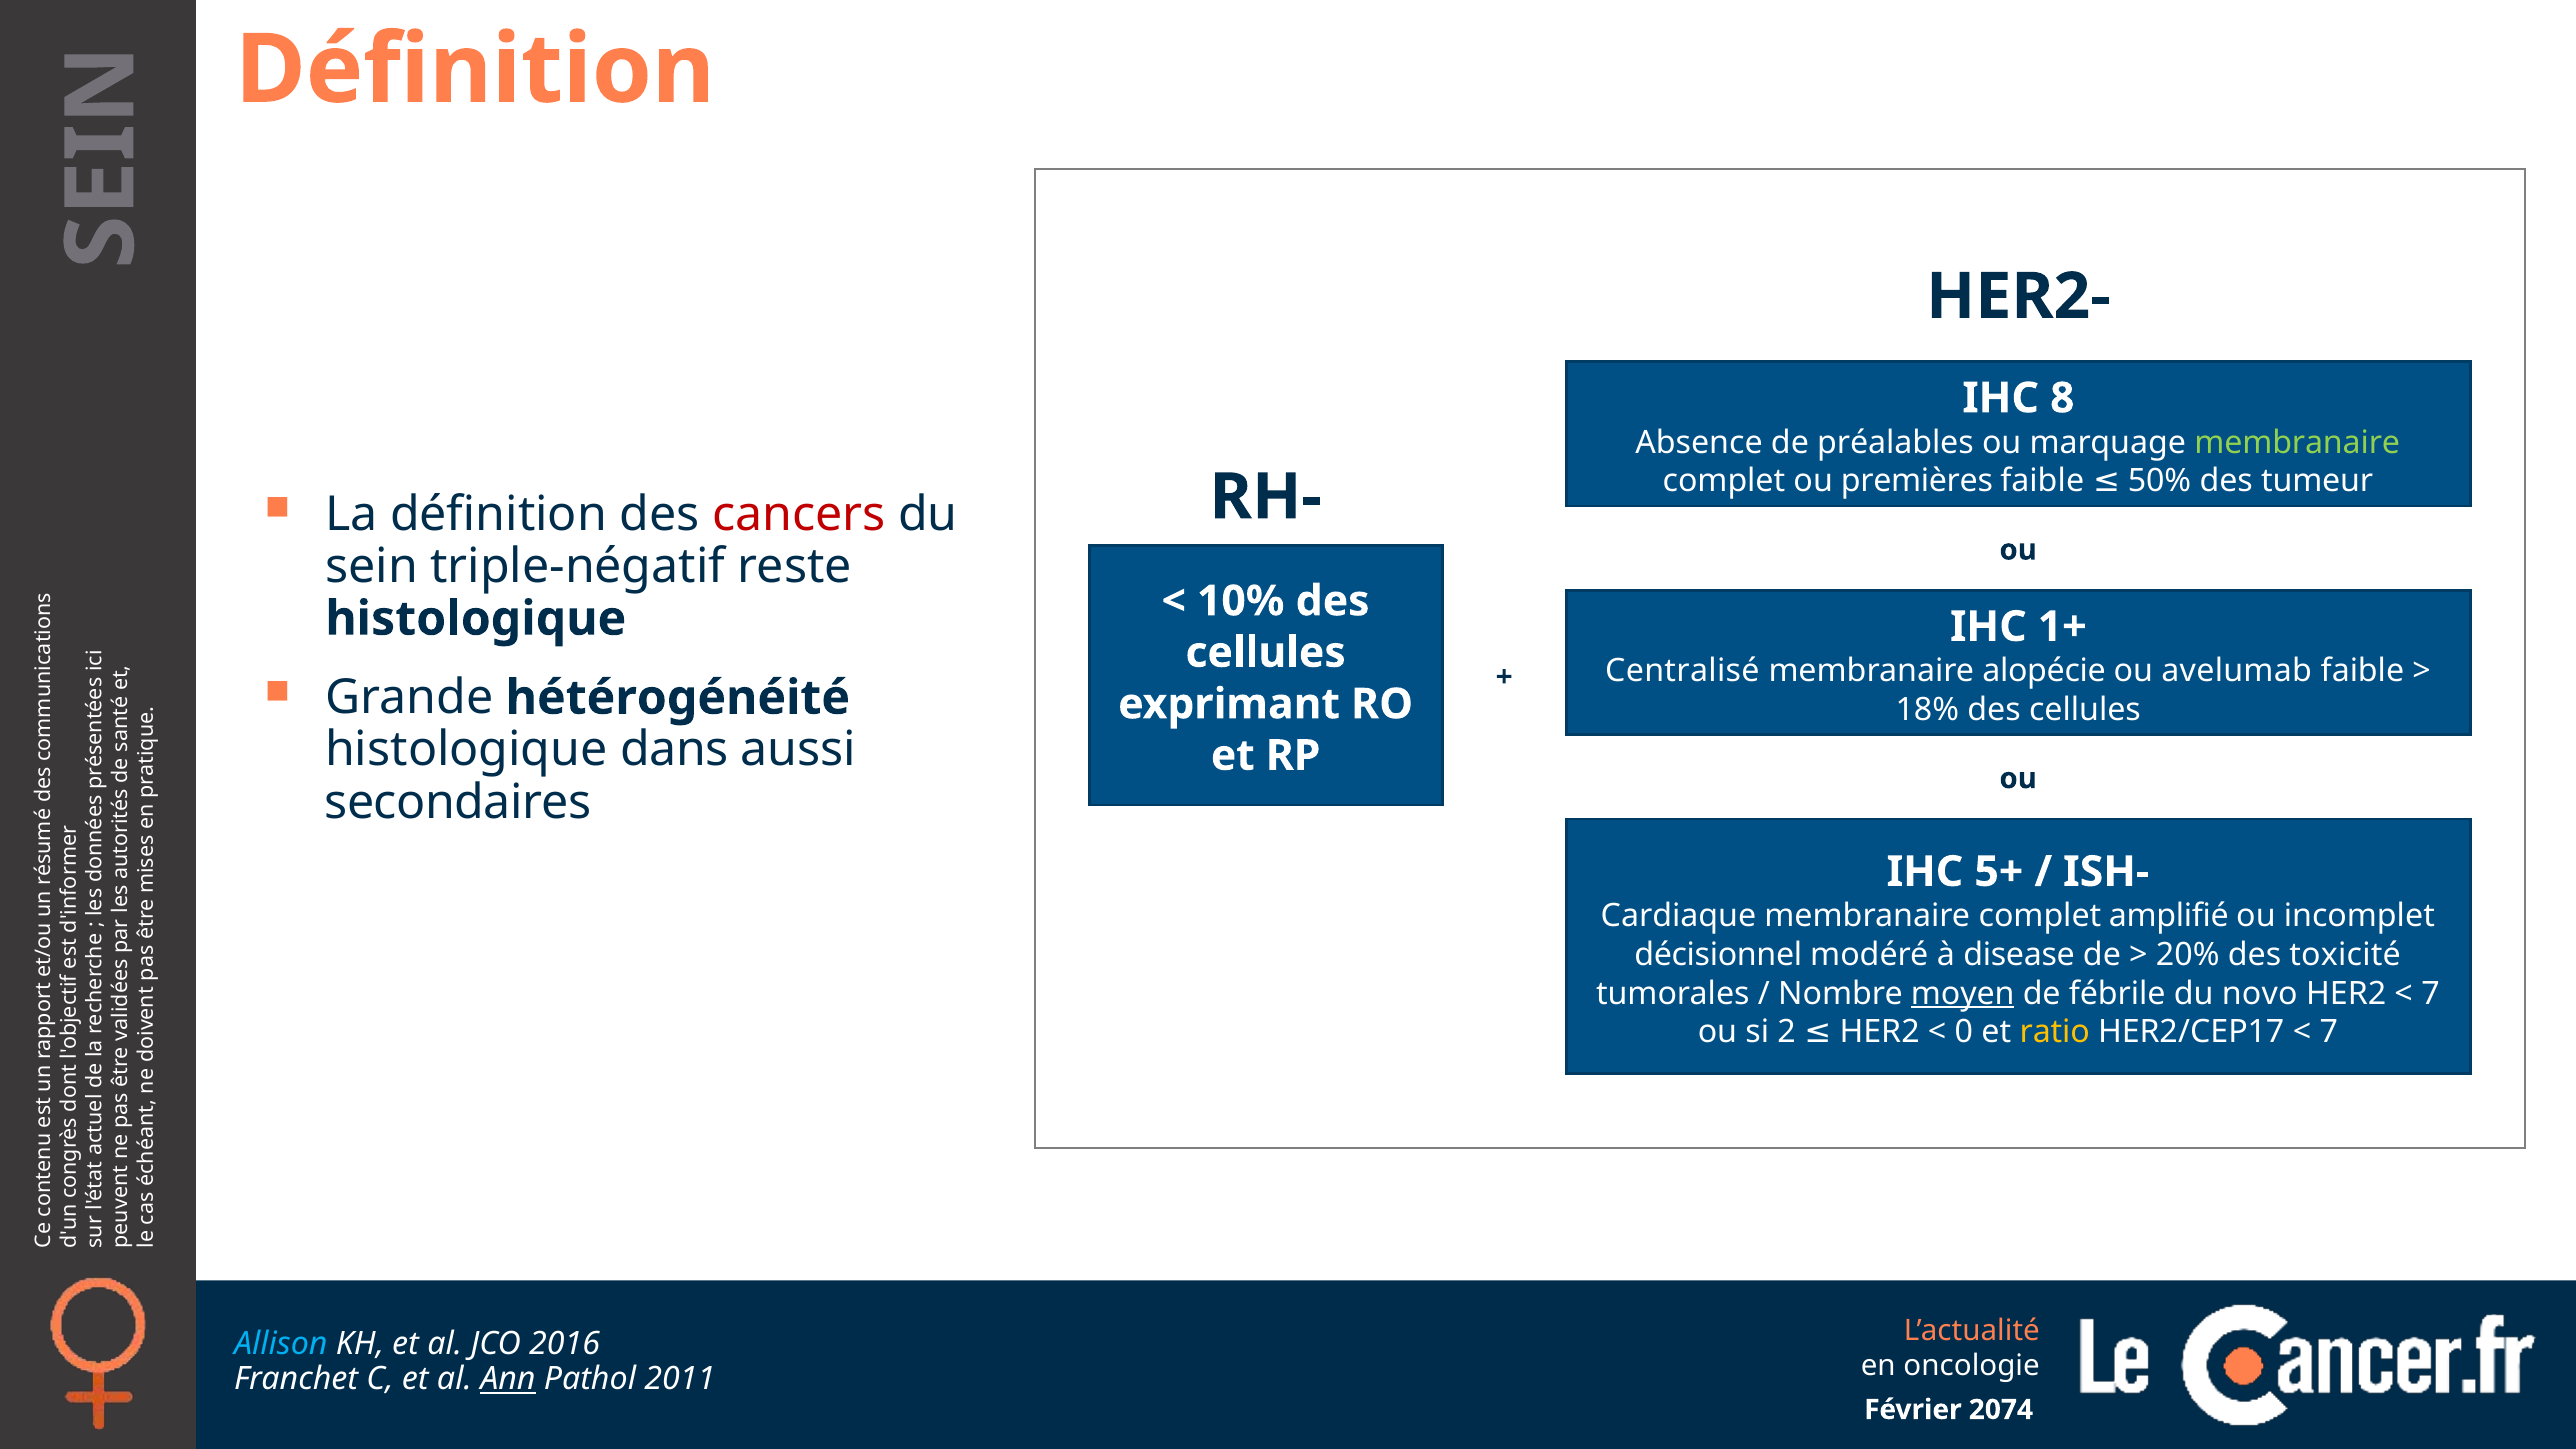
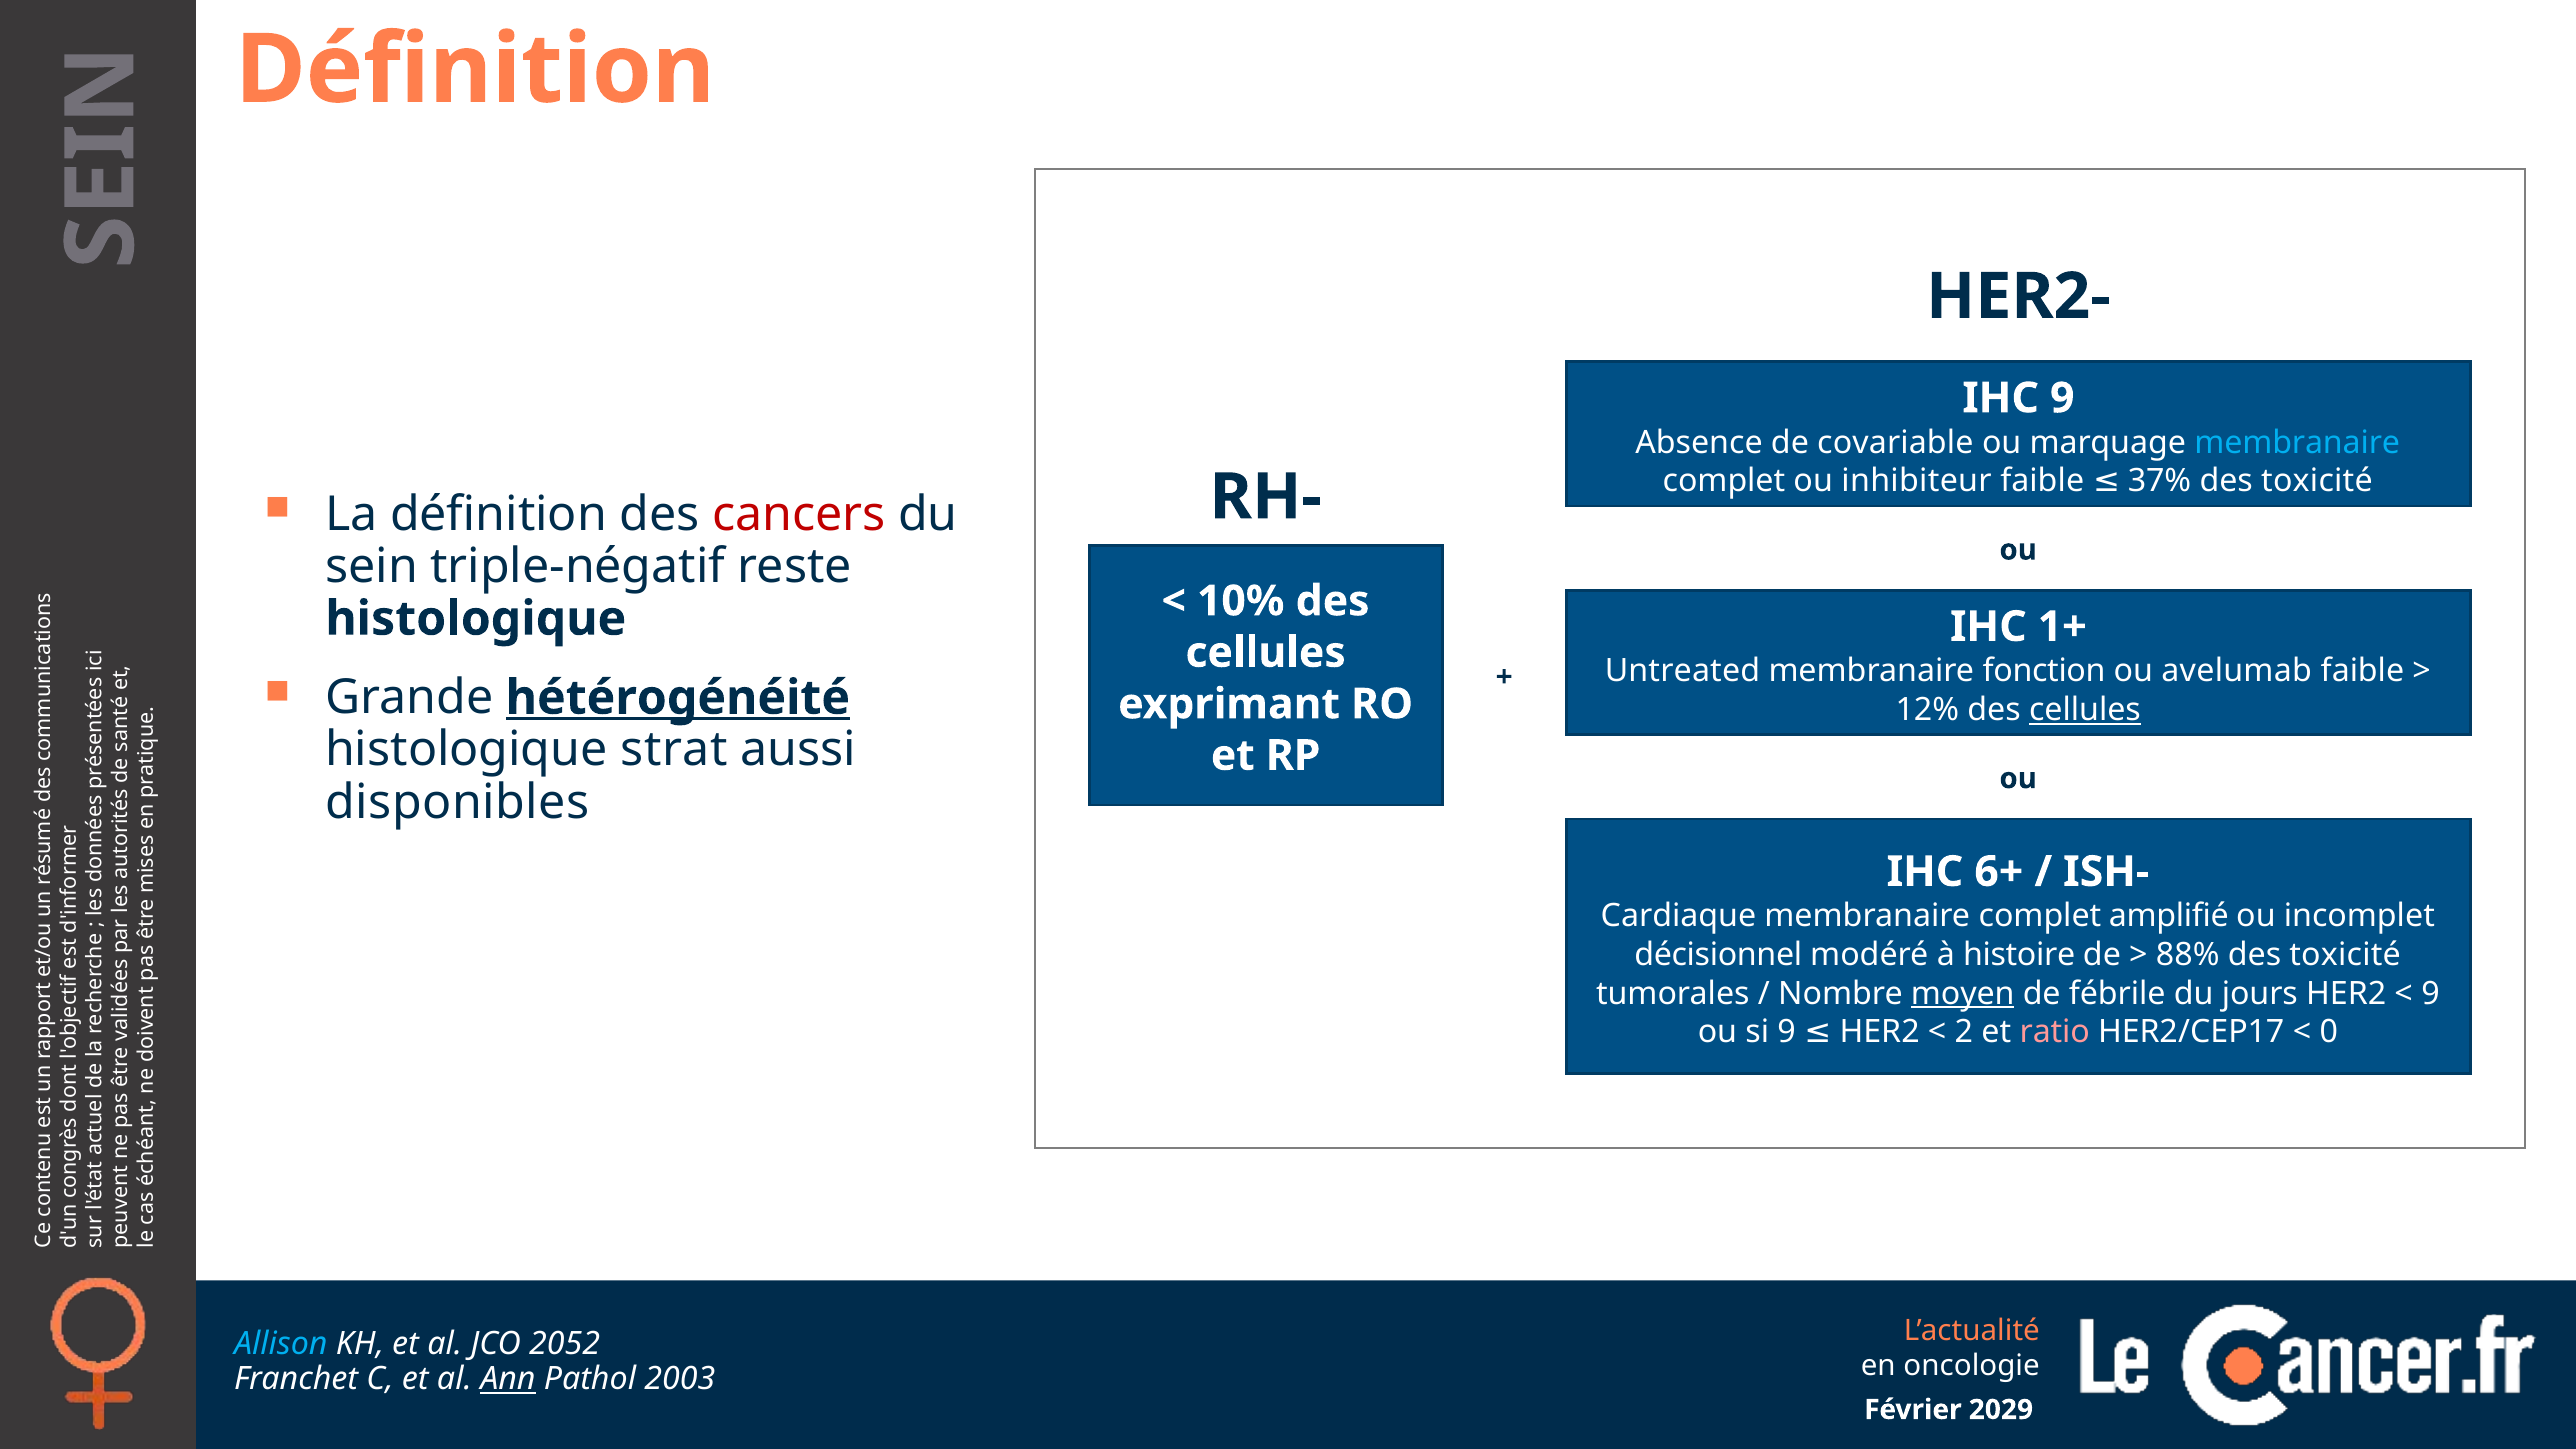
IHC 8: 8 -> 9 (2062, 398)
préalables: préalables -> covariable (1895, 442)
membranaire colour: light green -> light blue (2297, 442)
premières: premières -> inhibiteur (1917, 481)
50%: 50% -> 37% (2160, 481)
tumeur: tumeur -> toxicité (2317, 481)
Centralisé: Centralisé -> Untreated (1682, 671)
alopécie: alopécie -> fonction (2044, 671)
hétérogénéité underline: none -> present (678, 698)
18%: 18% -> 12% (1927, 710)
cellules underline: none -> present (2085, 710)
dans: dans -> strat (674, 750)
secondaires: secondaires -> disponibles (458, 802)
5+: 5+ -> 6+ (1999, 872)
disease: disease -> histoire (2019, 955)
20%: 20% -> 88% (2188, 955)
novo: novo -> jours (2260, 993)
7: 7 -> 9 (2430, 993)
si 2: 2 -> 9 (1787, 1032)
0: 0 -> 2 (1964, 1032)
ratio colour: yellow -> pink (2055, 1032)
7: 7 -> 0 (2329, 1032)
2016: 2016 -> 2052 (565, 1344)
2011: 2011 -> 2003 (680, 1379)
2074: 2074 -> 2029 (2001, 1410)
